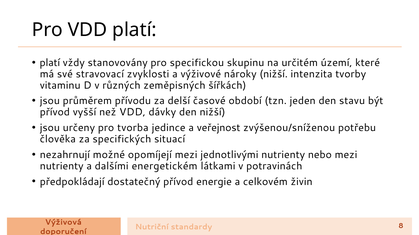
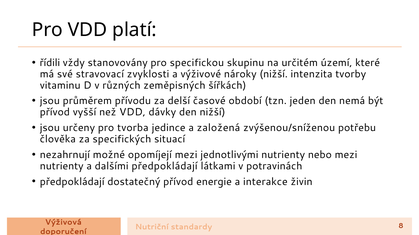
platí: platí -> řídili (50, 63)
stavu: stavu -> nemá (352, 101)
veřejnost: veřejnost -> založená (219, 128)
dalšími energetickém: energetickém -> předpokládají (165, 166)
celkovém: celkovém -> interakce (265, 182)
